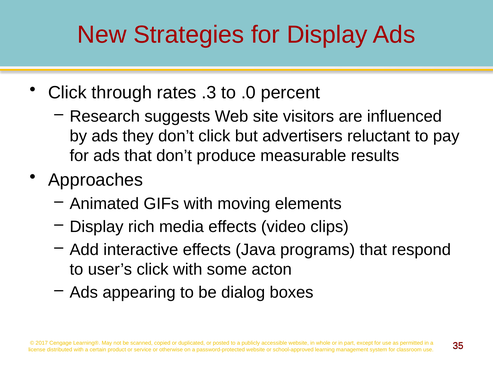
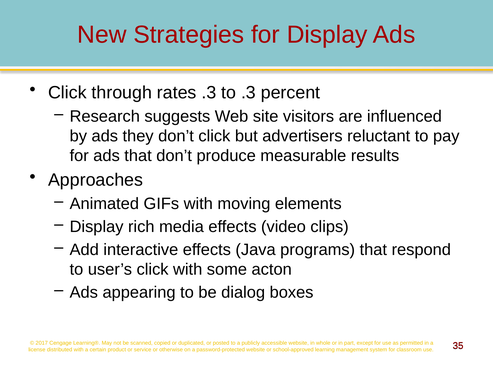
to .0: .0 -> .3 (248, 92)
